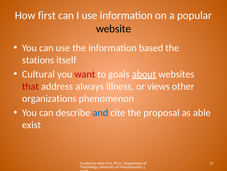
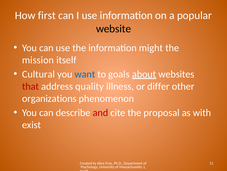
based: based -> might (151, 48)
stations: stations -> mission (38, 60)
want colour: red -> blue (85, 74)
always: always -> quality (90, 86)
views: views -> differ (158, 86)
and colour: blue -> red (100, 112)
able: able -> with (202, 112)
